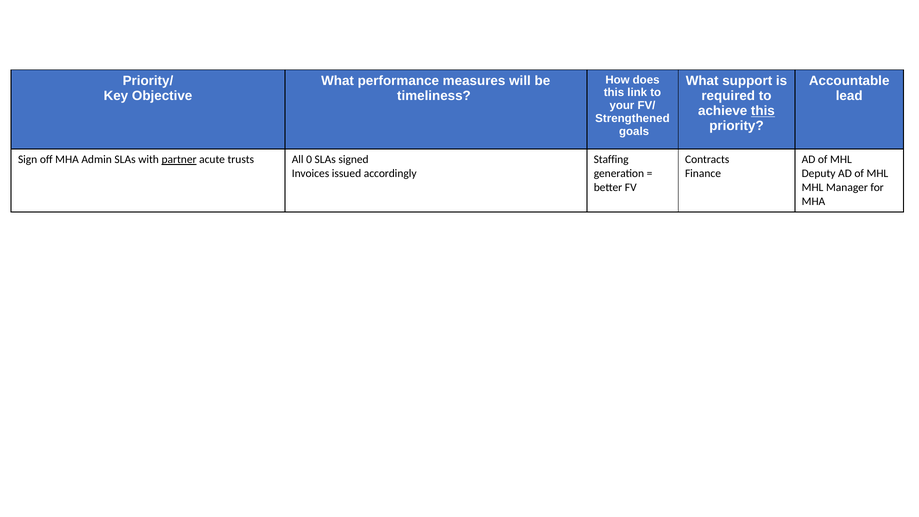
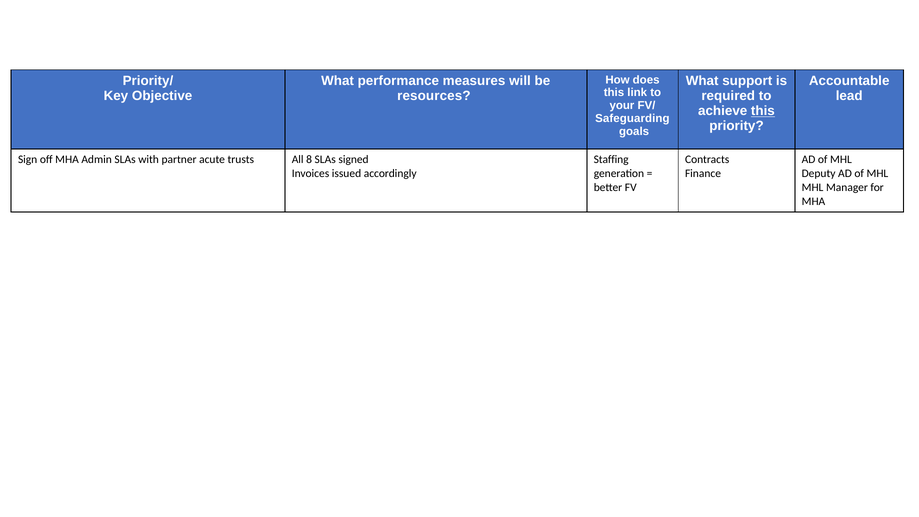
timeliness: timeliness -> resources (434, 96)
Strengthened: Strengthened -> Safeguarding (632, 118)
partner underline: present -> none (179, 160)
0: 0 -> 8 (309, 160)
